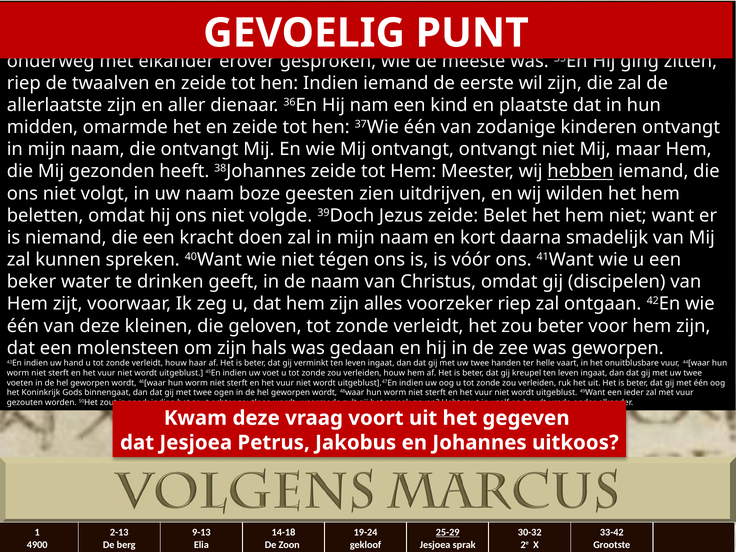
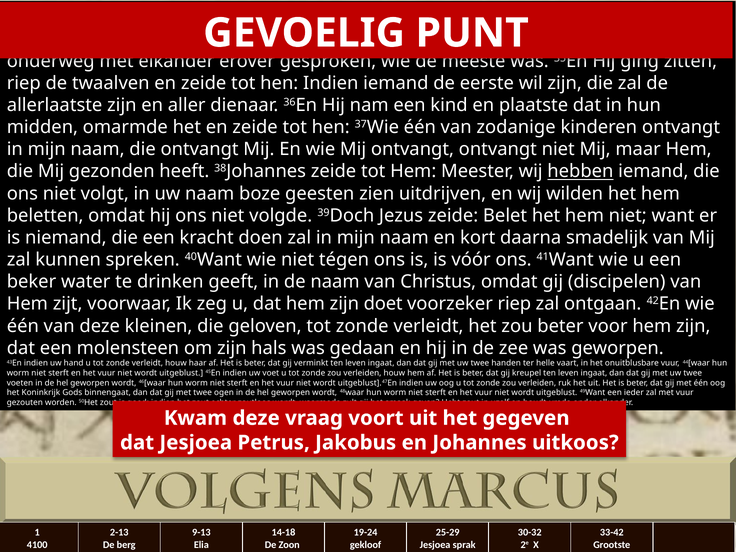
alles: alles -> doet (383, 304)
25-29 underline: present -> none (448, 532)
4900: 4900 -> 4100 (37, 545)
